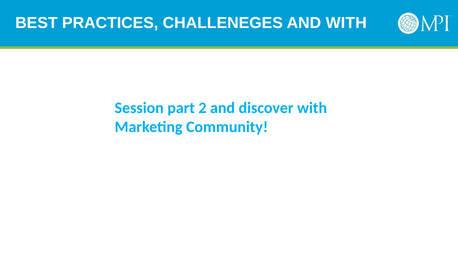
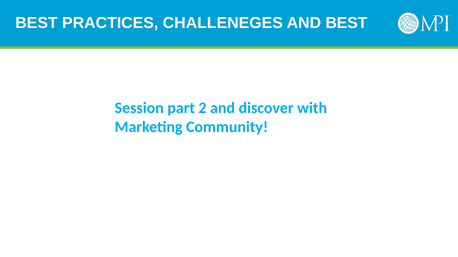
AND WITH: WITH -> BEST (346, 23)
